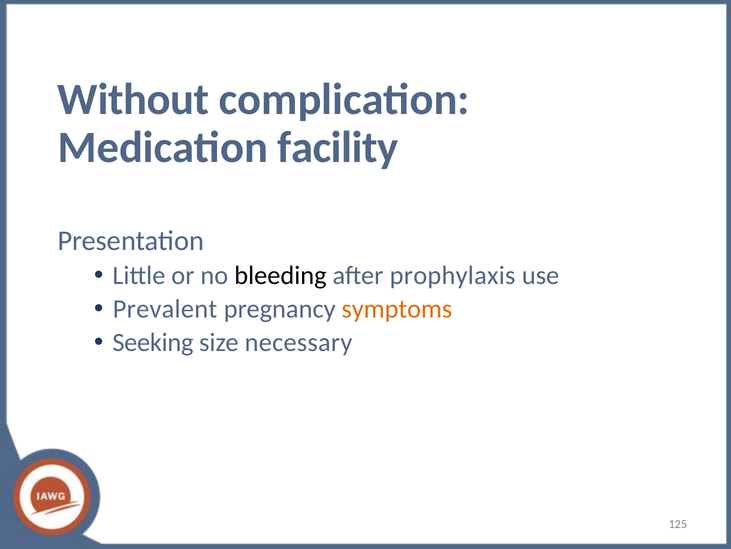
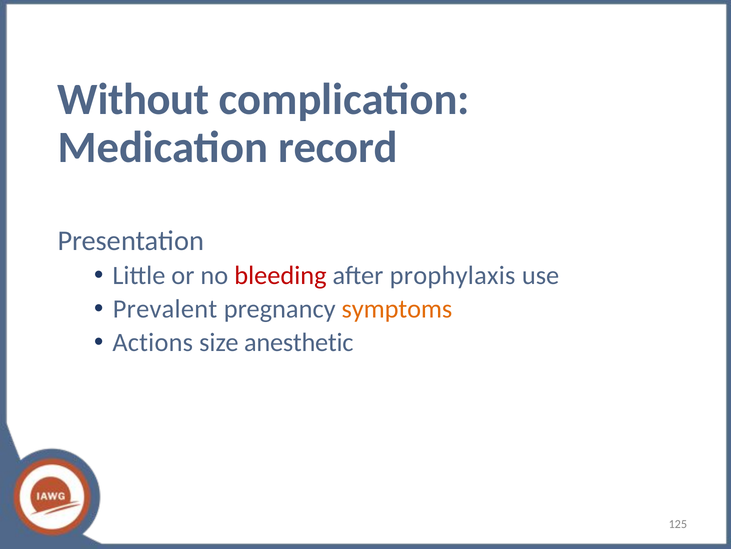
facility: facility -> record (338, 147)
bleeding colour: black -> red (280, 275)
Seeking: Seeking -> Actions (153, 342)
necessary: necessary -> anesthetic (299, 342)
